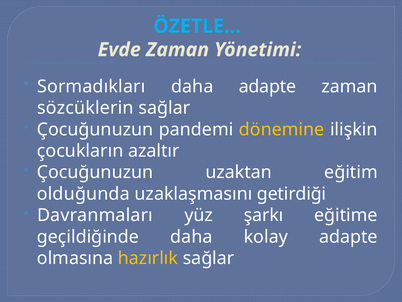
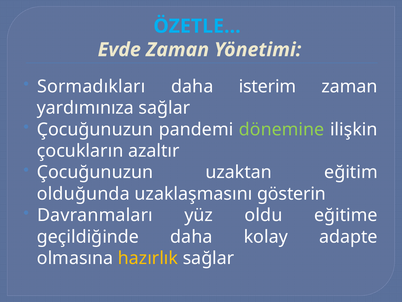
daha adapte: adapte -> isterim (268, 86)
sözcüklerin: sözcüklerin -> yardımınıza (85, 108)
dönemine colour: yellow -> light green (282, 129)
getirdiği: getirdiği -> gösterin (292, 194)
şarkı: şarkı -> oldu (263, 215)
